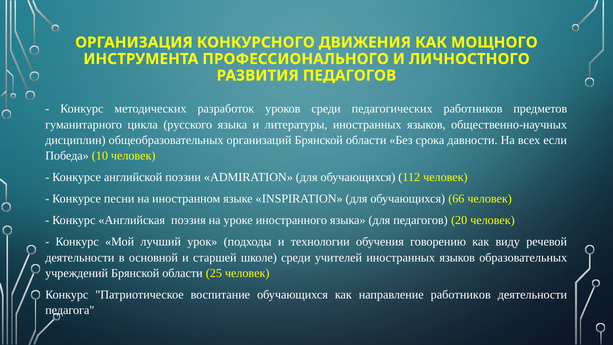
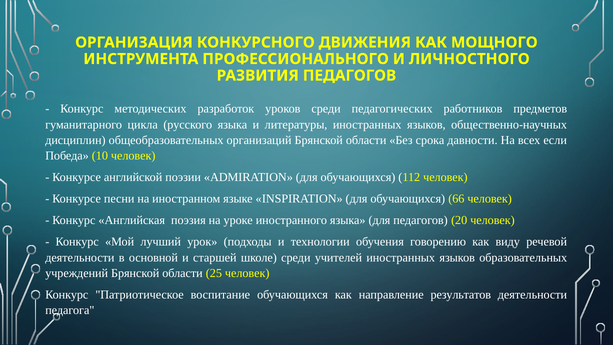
направление работников: работников -> результатов (461, 295)
